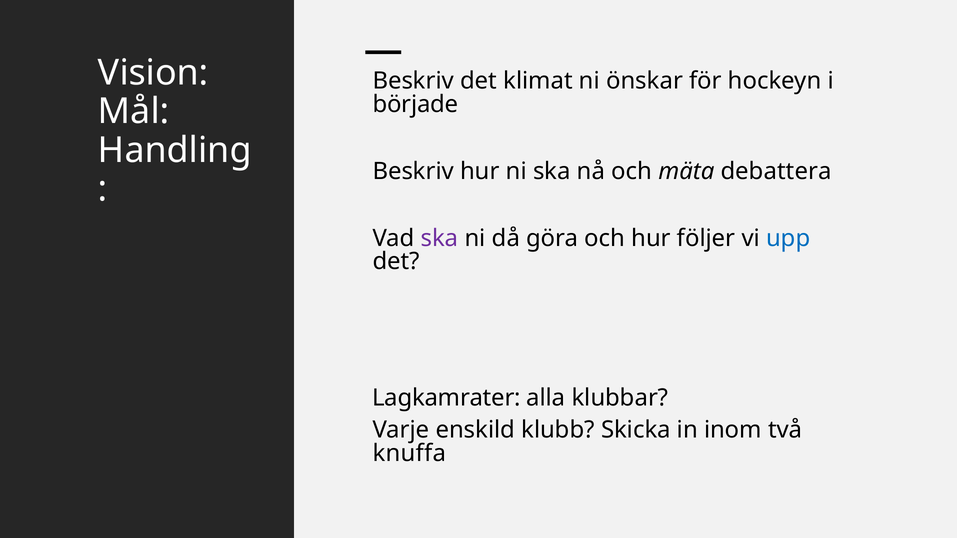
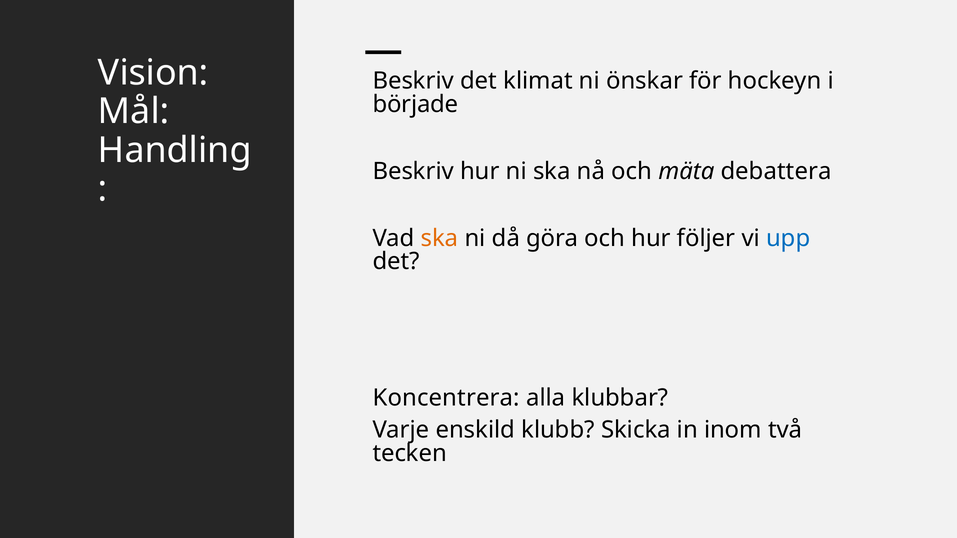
ska colour: purple -> orange (440, 238)
Lagkamrater: Lagkamrater -> Koncentrera (446, 398)
knuffa: knuffa -> tecken (410, 454)
